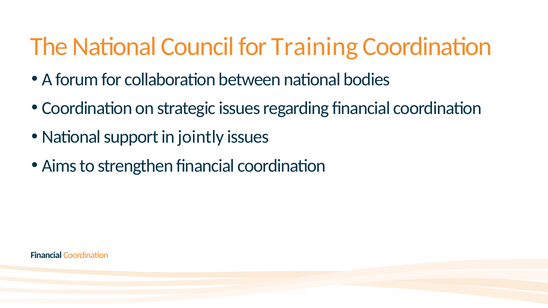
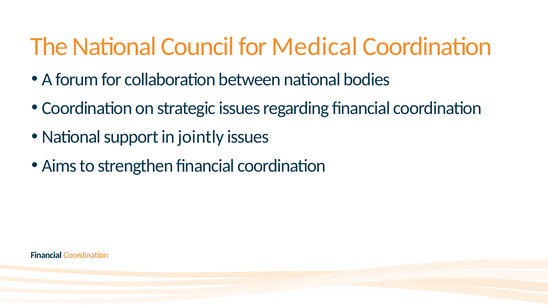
Training: Training -> Medical (315, 47)
